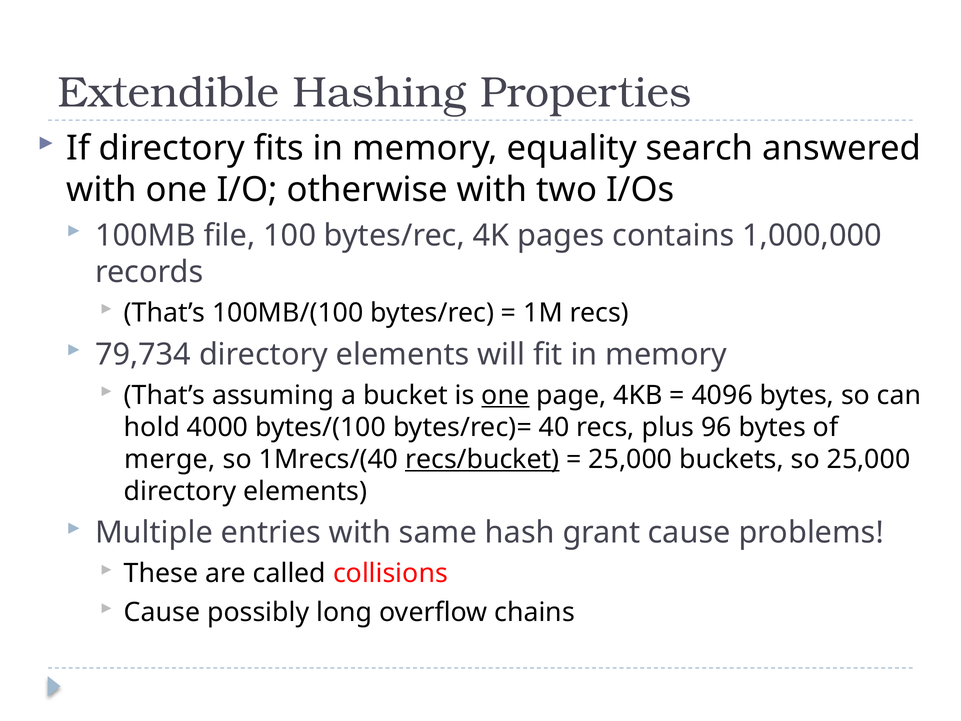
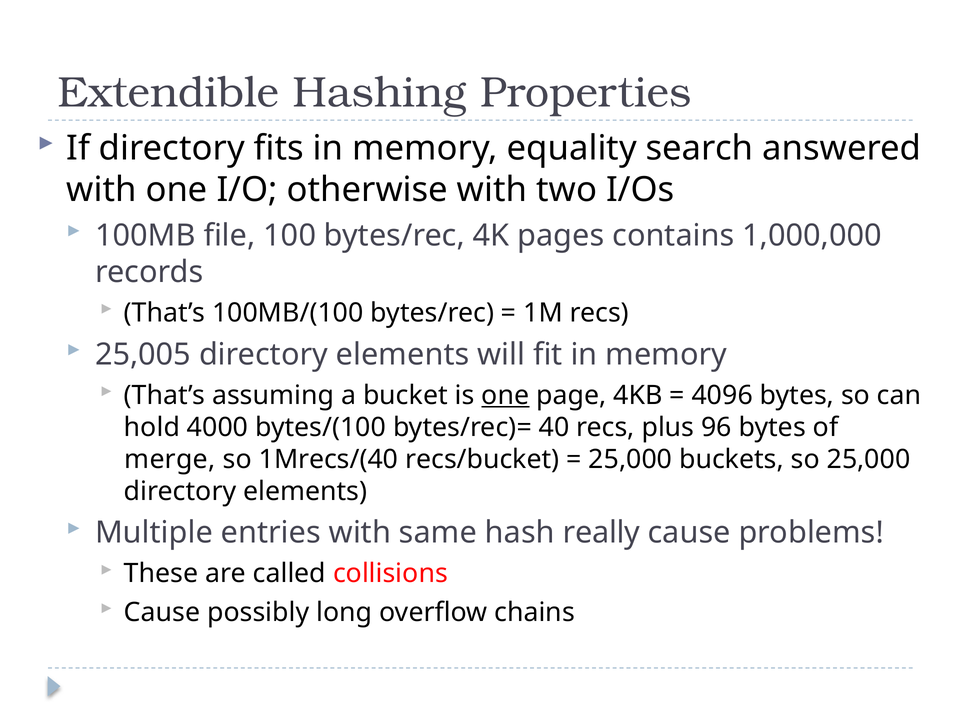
79,734: 79,734 -> 25,005 (143, 354)
recs/bucket underline: present -> none (482, 459)
grant: grant -> really (601, 533)
